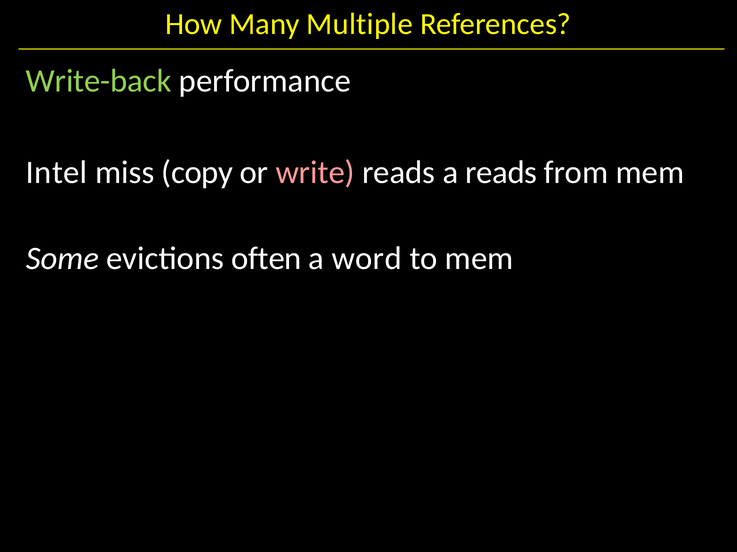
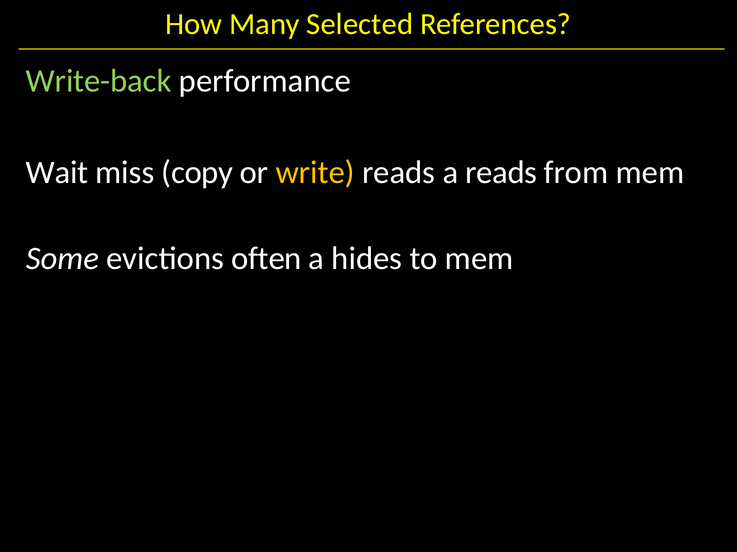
Multiple: Multiple -> Selected (360, 24)
Intel: Intel -> Wait (57, 173)
write colour: pink -> yellow (315, 173)
word: word -> hides (367, 259)
